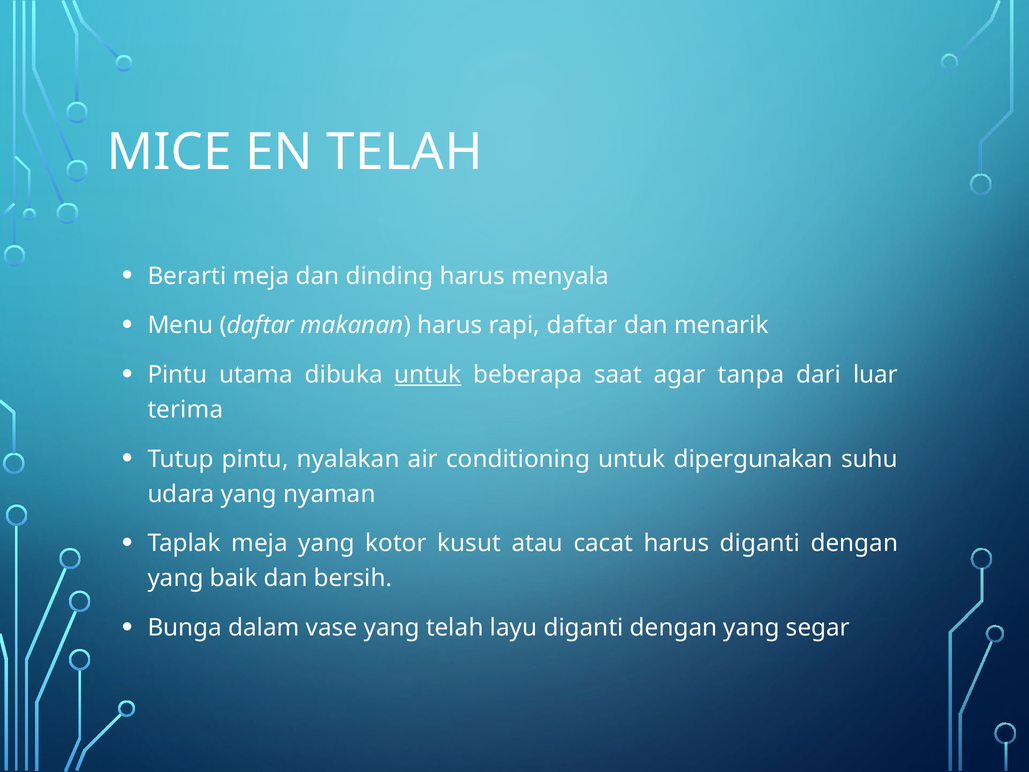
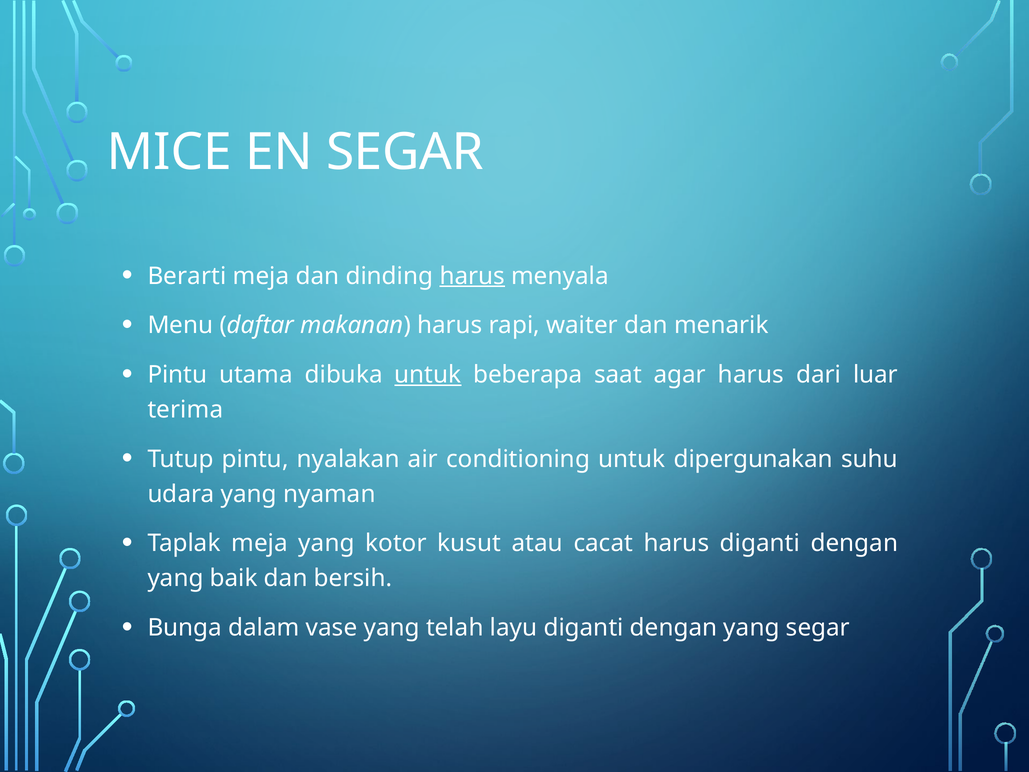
EN TELAH: TELAH -> SEGAR (405, 152)
harus underline: none -> present (472, 276)
rapi daftar: daftar -> waiter (582, 325)
agar tanpa: tanpa -> harus (751, 375)
